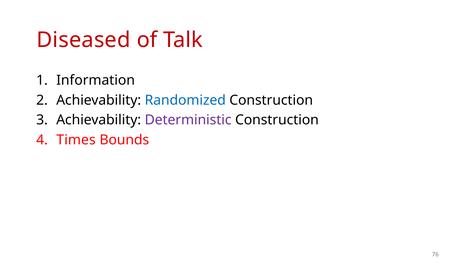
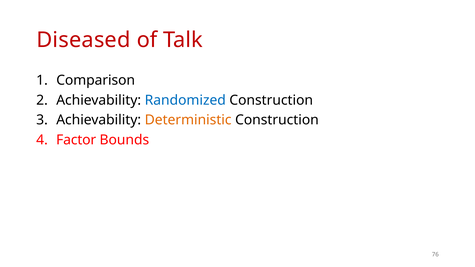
Information: Information -> Comparison (96, 80)
Deterministic colour: purple -> orange (188, 120)
Times: Times -> Factor (76, 140)
